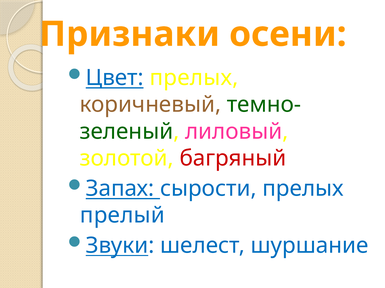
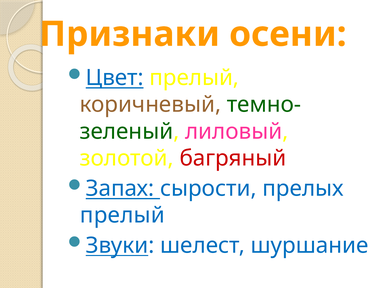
Цвет прелых: прелых -> прелый (194, 78)
